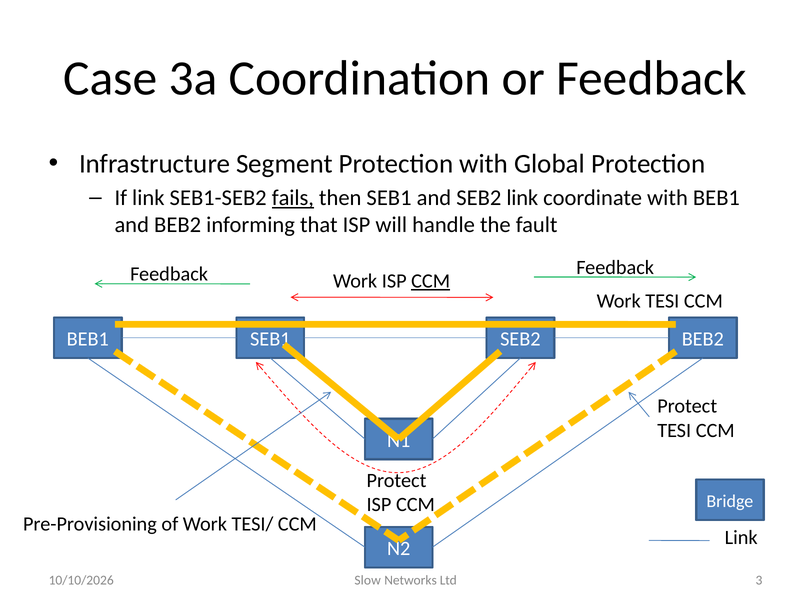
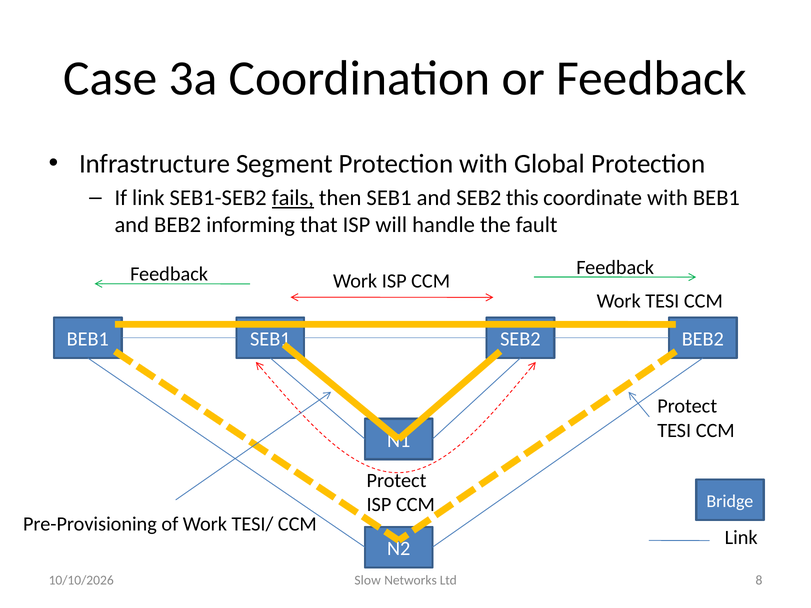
SEB2 link: link -> this (522, 198)
CCM underline: present -> none (431, 281)
3: 3 -> 8 (759, 581)
